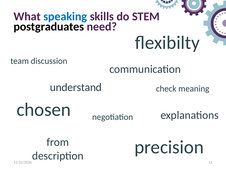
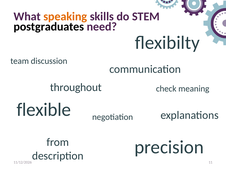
speaking colour: blue -> orange (65, 16)
understand: understand -> throughout (76, 87)
chosen: chosen -> flexible (44, 109)
